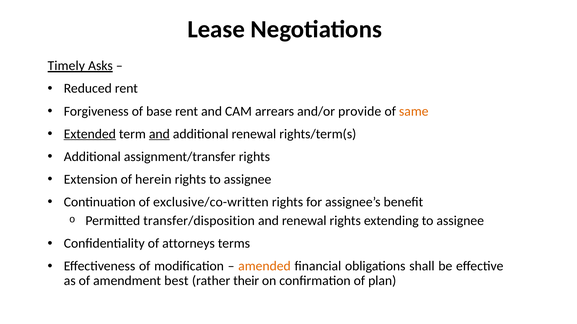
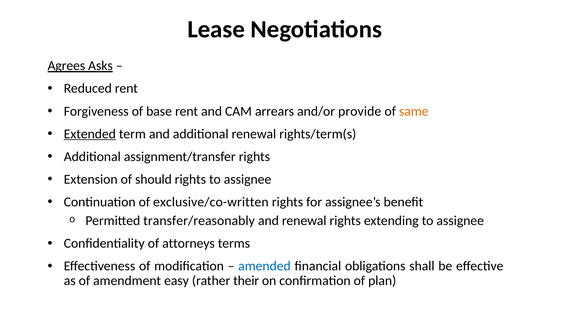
Timely: Timely -> Agrees (66, 66)
and underline: present -> none (159, 134)
herein: herein -> should (153, 180)
transfer/disposition: transfer/disposition -> transfer/reasonably (199, 221)
amended colour: orange -> blue (264, 267)
best: best -> easy (176, 281)
